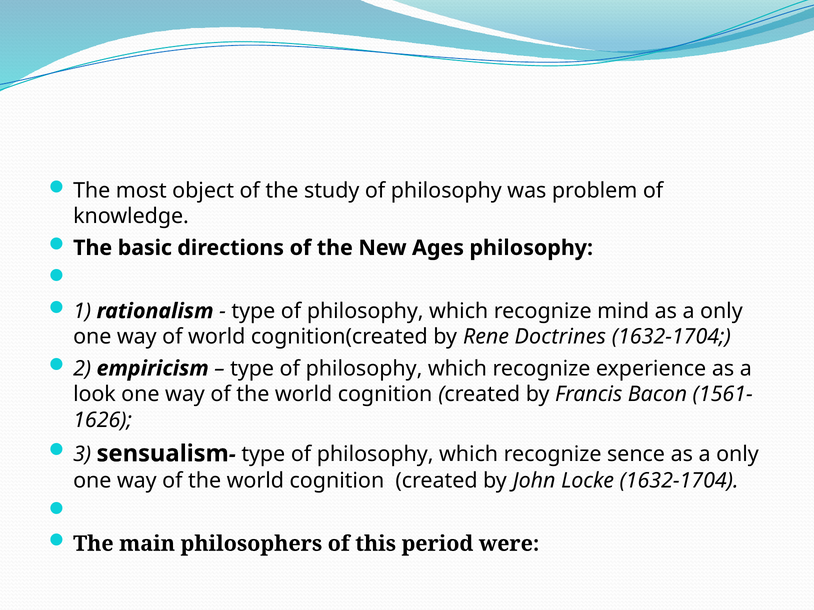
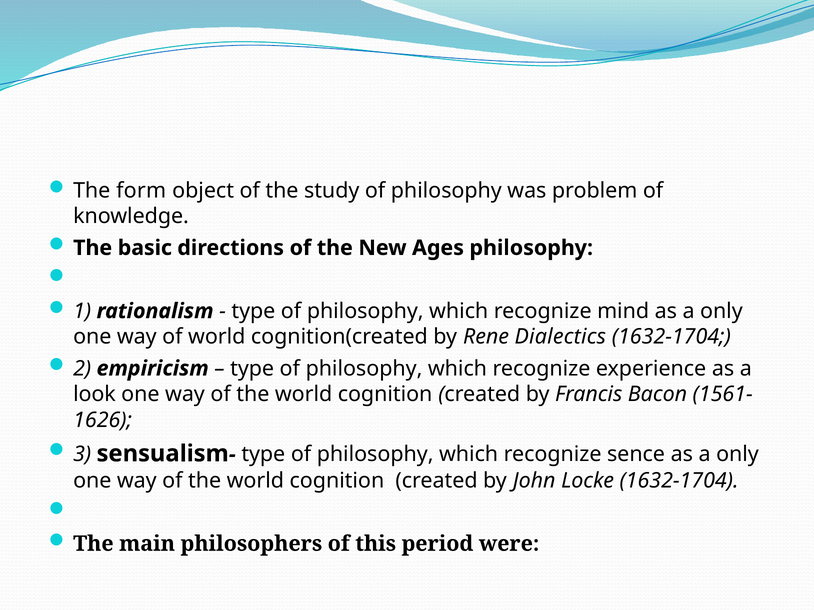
most: most -> form (141, 191)
Doctrines: Doctrines -> Dialectics (560, 337)
